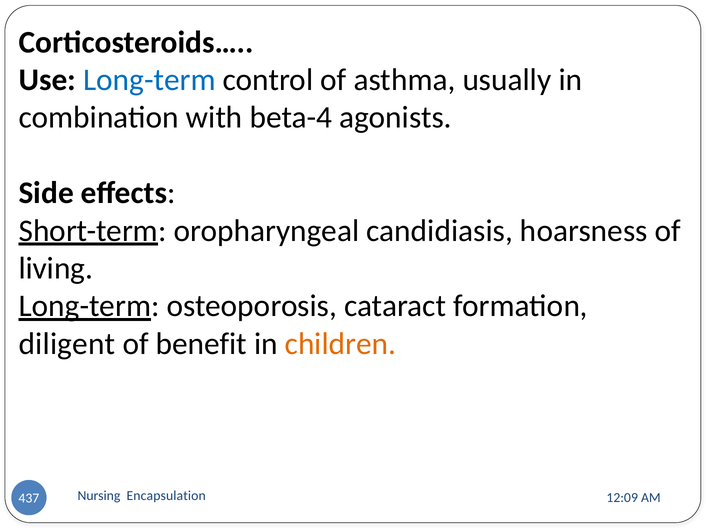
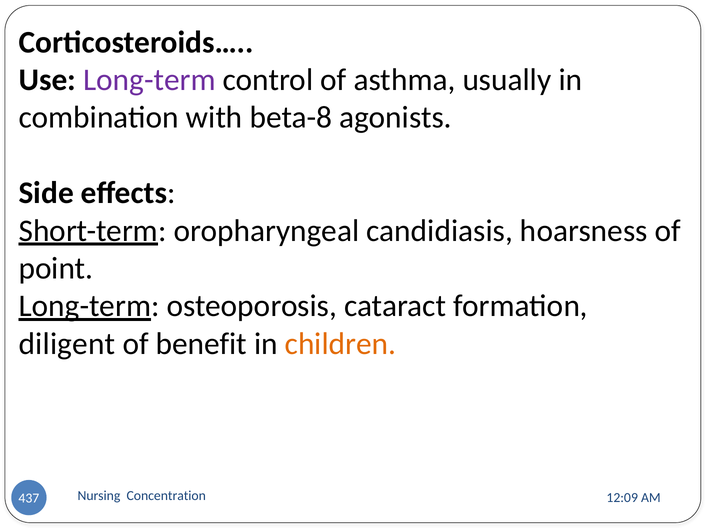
Long-term colour: blue -> purple (149, 80)
beta-4: beta-4 -> beta-8 (291, 117)
living: living -> point (56, 268)
Encapsulation: Encapsulation -> Concentration (166, 495)
